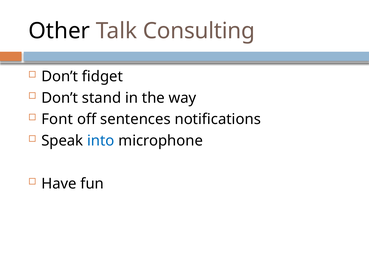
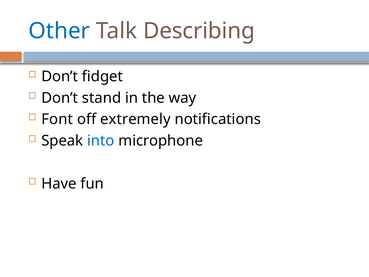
Other colour: black -> blue (59, 31)
Consulting: Consulting -> Describing (199, 31)
sentences: sentences -> extremely (135, 119)
